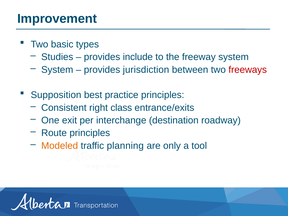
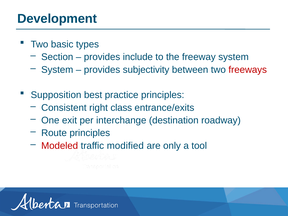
Improvement: Improvement -> Development (57, 19)
Studies: Studies -> Section (57, 57)
jurisdiction: jurisdiction -> subjectivity (146, 70)
Modeled colour: orange -> red (60, 146)
planning: planning -> modified (125, 146)
